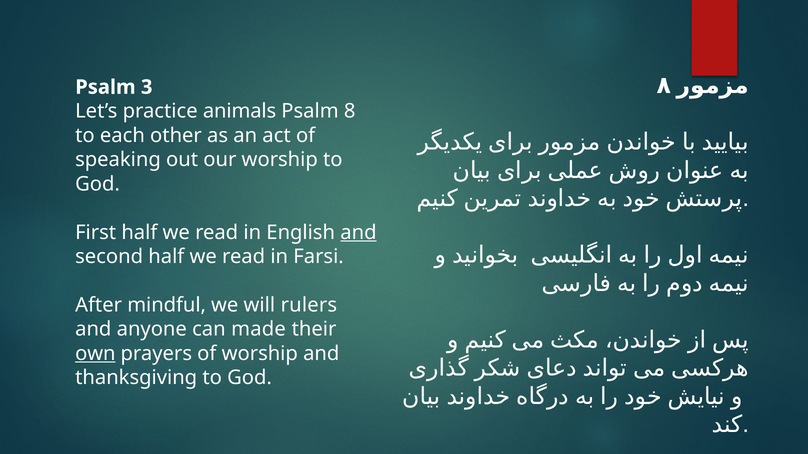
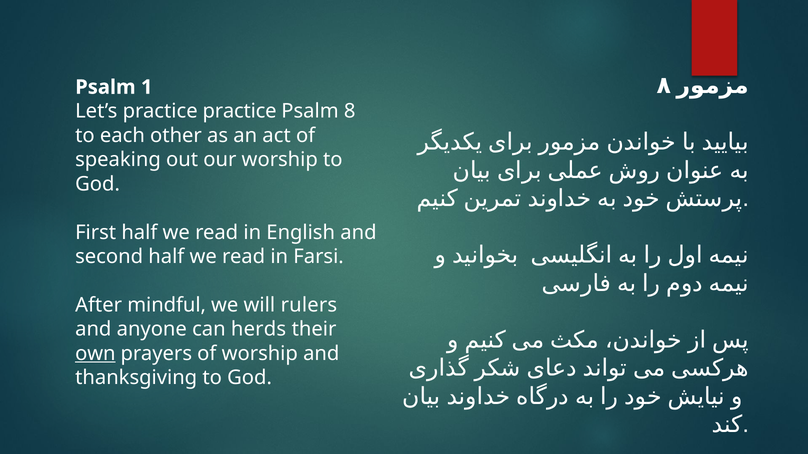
3: 3 -> 1 (147, 87)
practice animals: animals -> practice (240, 111)
and underline: present -> none (358, 233)
made: made -> herds (259, 330)
